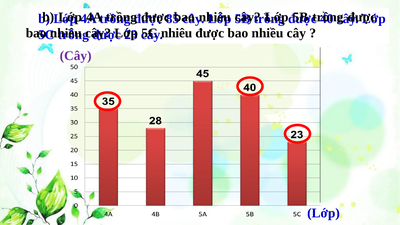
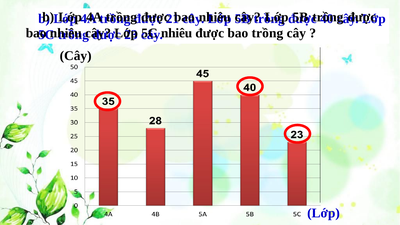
85: 85 -> 21 (172, 19)
bao nhiều: nhiều -> trồng (267, 33)
Cây colour: purple -> black (76, 56)
